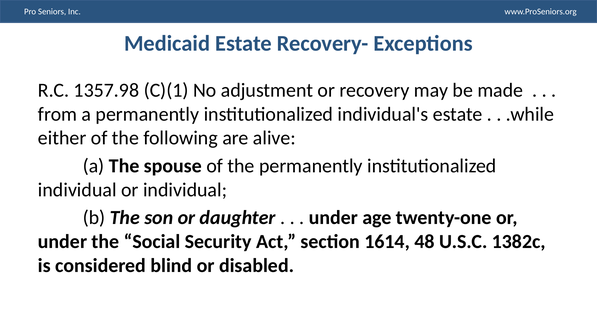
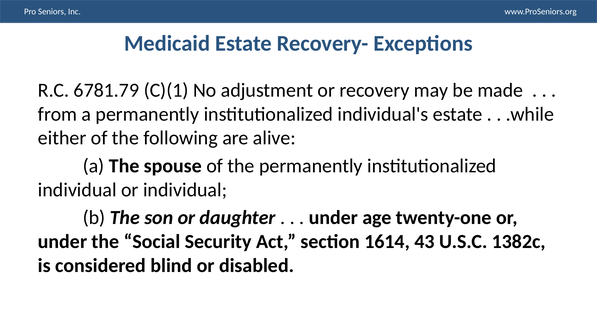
1357.98: 1357.98 -> 6781.79 (106, 90)
48: 48 -> 43 (424, 241)
